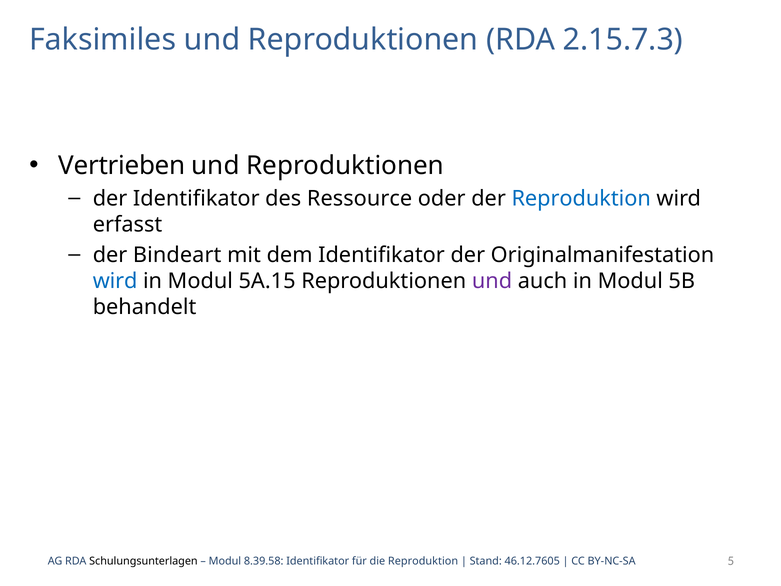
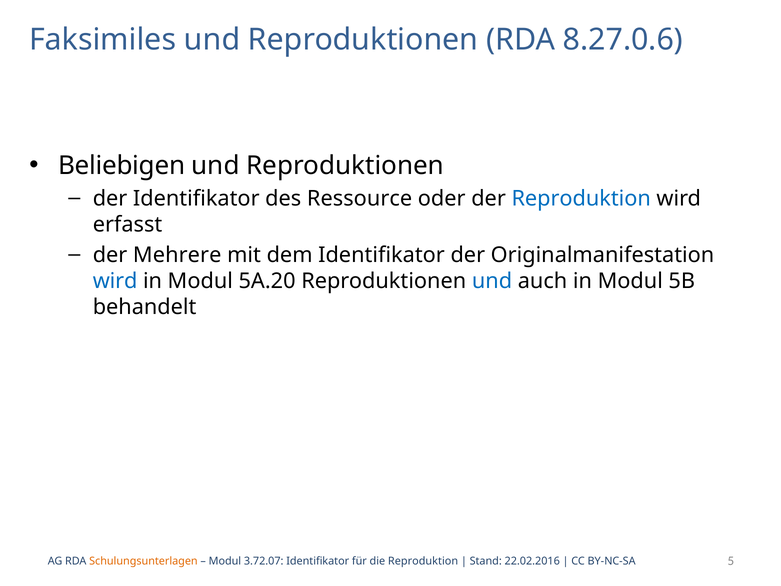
2.15.7.3: 2.15.7.3 -> 8.27.0.6 (623, 40)
Vertrieben: Vertrieben -> Beliebigen (122, 166)
Bindeart: Bindeart -> Mehrere (177, 255)
5A.15: 5A.15 -> 5A.20 (267, 281)
und colour: purple -> blue (492, 281)
Schulungsunterlagen colour: black -> orange (143, 561)
8.39.58: 8.39.58 -> 3.72.07 (264, 561)
46.12.7605: 46.12.7605 -> 22.02.2016 (532, 561)
